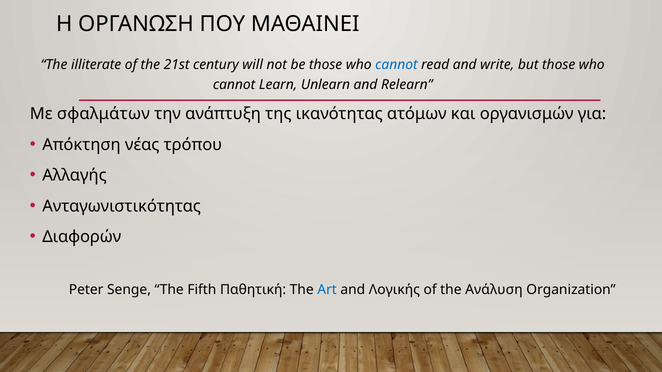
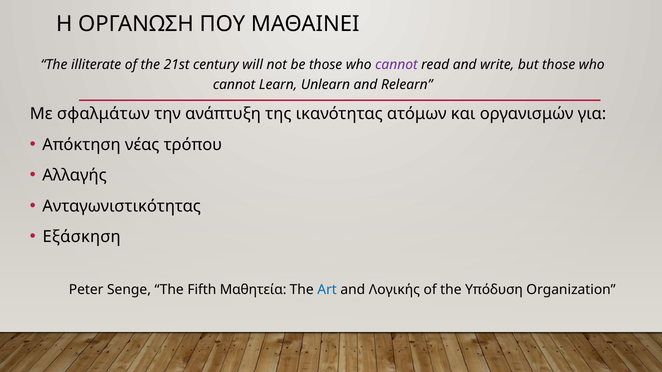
cannot colour: blue -> purple (396, 65)
Διαφορών: Διαφορών -> Εξάσκηση (82, 237)
Παθητική: Παθητική -> Μαθητεία (253, 290)
Ανάλυση: Ανάλυση -> Υπόδυση (494, 290)
